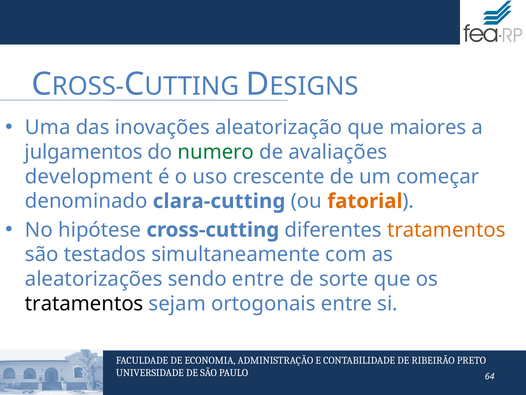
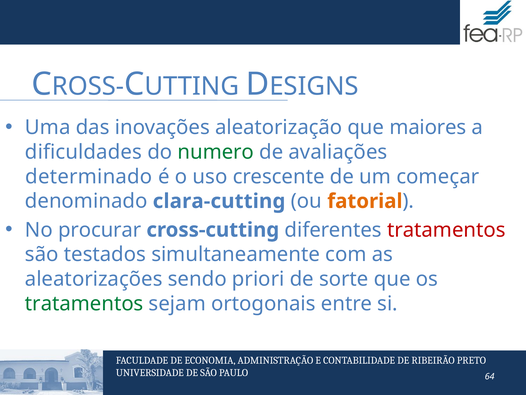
julgamentos: julgamentos -> dificuldades (84, 152)
development: development -> determinado (89, 176)
hipótese: hipótese -> procurar (100, 230)
tratamentos colour: orange -> red (446, 230)
sendo entre: entre -> priori (258, 279)
tratamentos colour: black -> green (84, 303)
